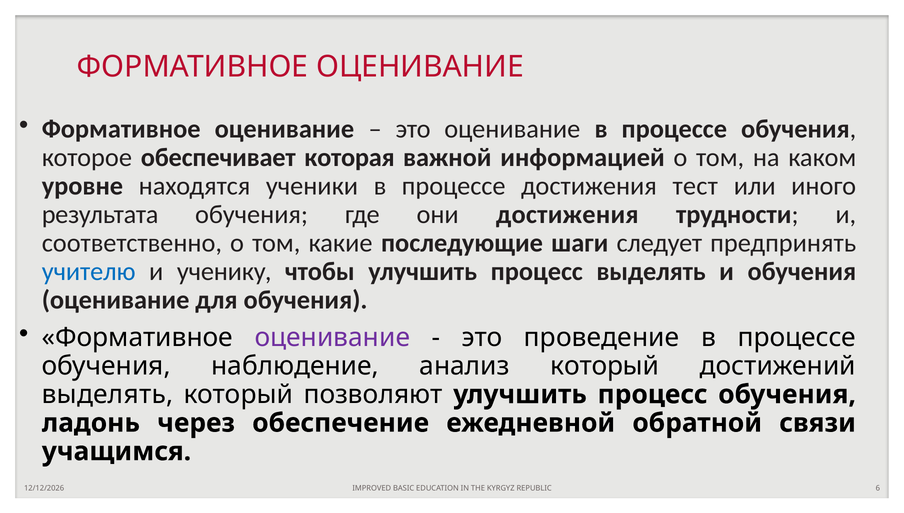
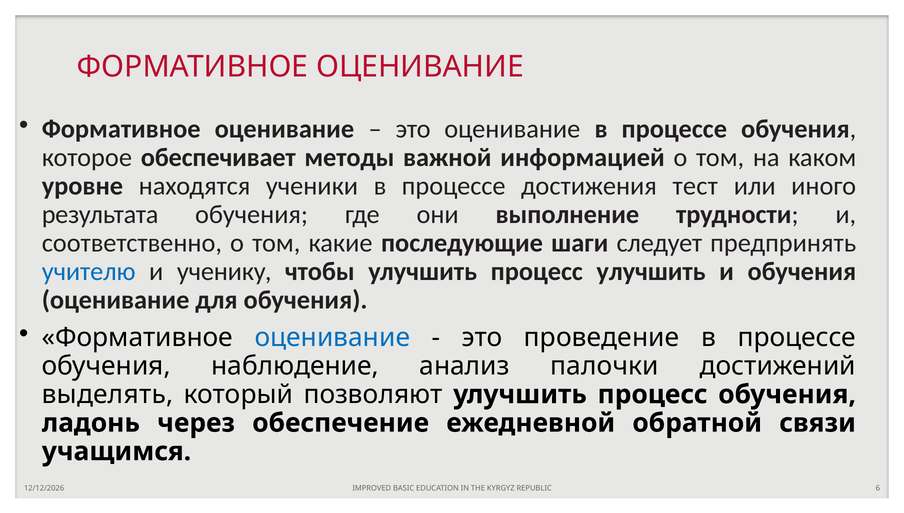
которая: которая -> методы (349, 157)
они достижения: достижения -> выполнение (567, 214)
процесс выделять: выделять -> улучшить (651, 271)
оценивание colour: purple -> blue (332, 337)
анализ который: который -> палочки (605, 366)
